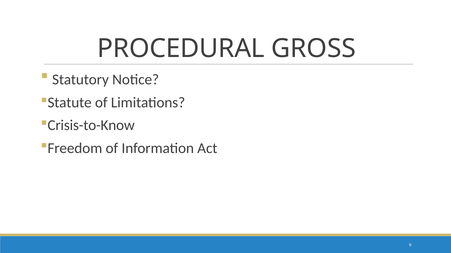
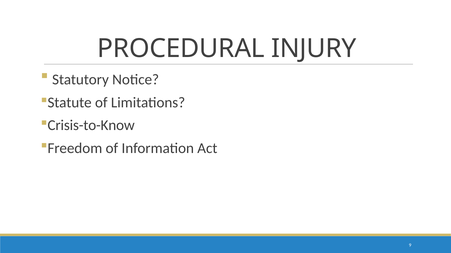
GROSS: GROSS -> INJURY (314, 49)
